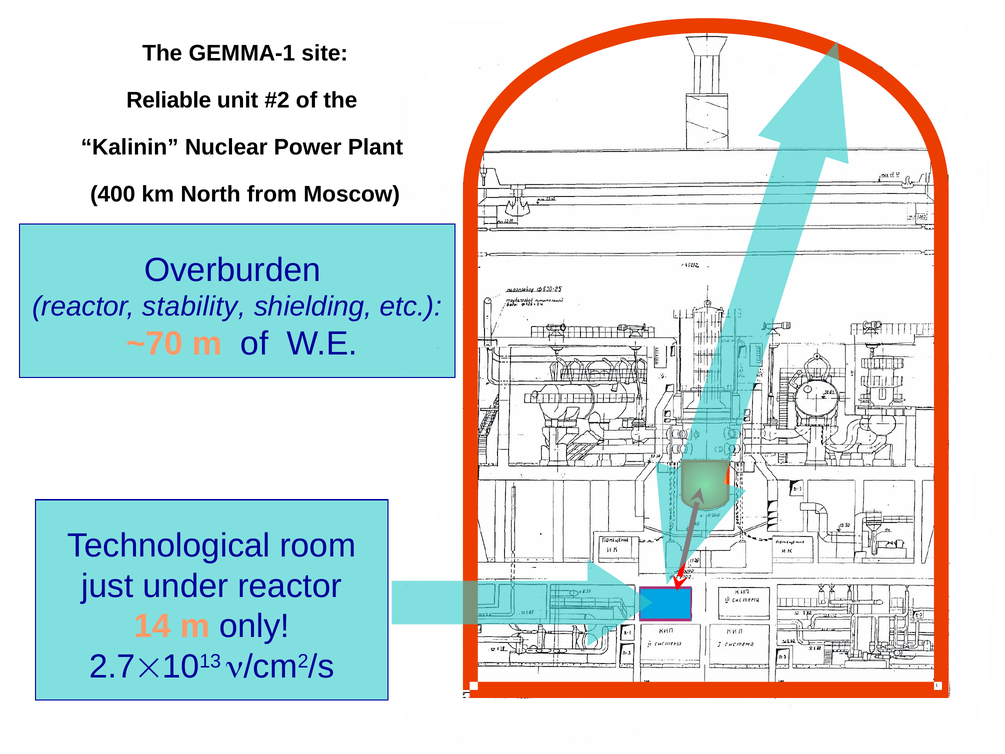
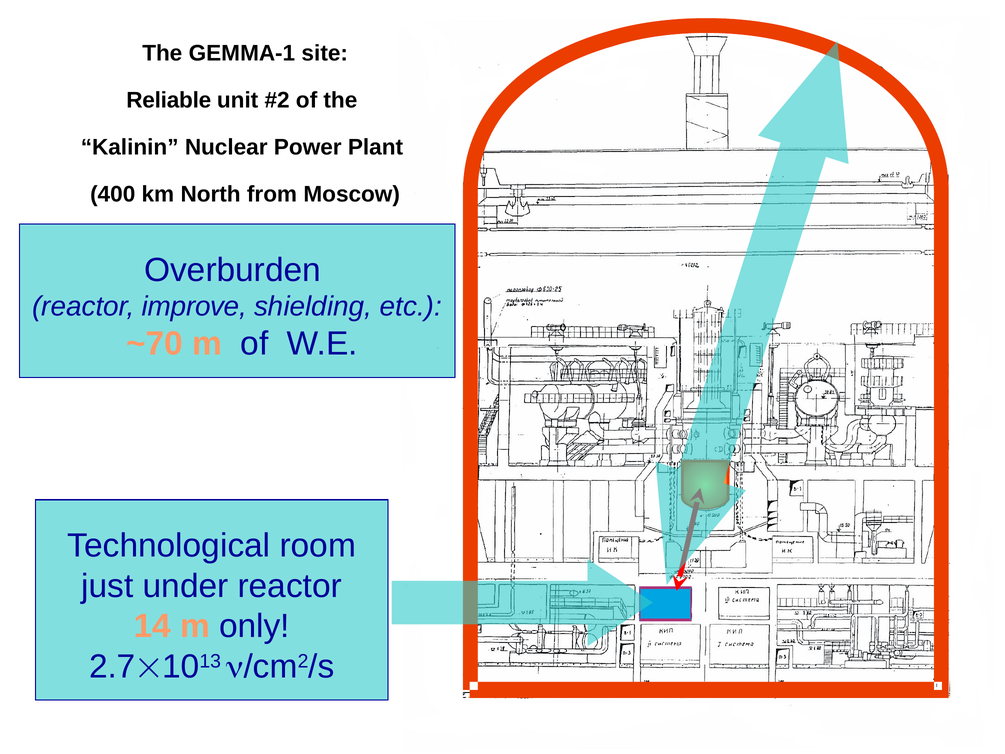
stability: stability -> improve (194, 307)
